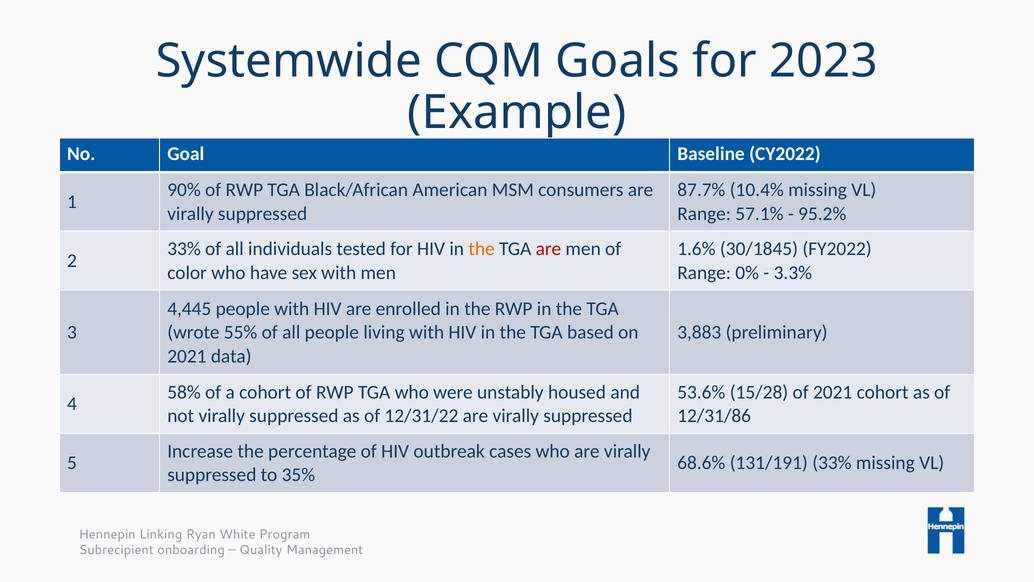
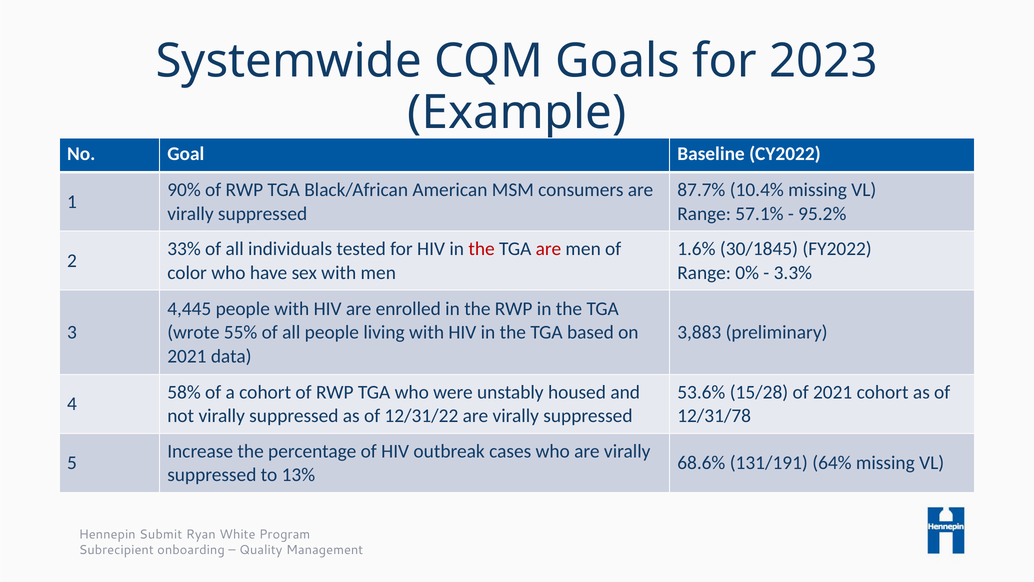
the colour: orange -> red (482, 249)
12/31/86: 12/31/86 -> 12/31/78 (714, 416)
131/191 33%: 33% -> 64% (832, 463)
35%: 35% -> 13% (298, 475)
Linking: Linking -> Submit (161, 534)
